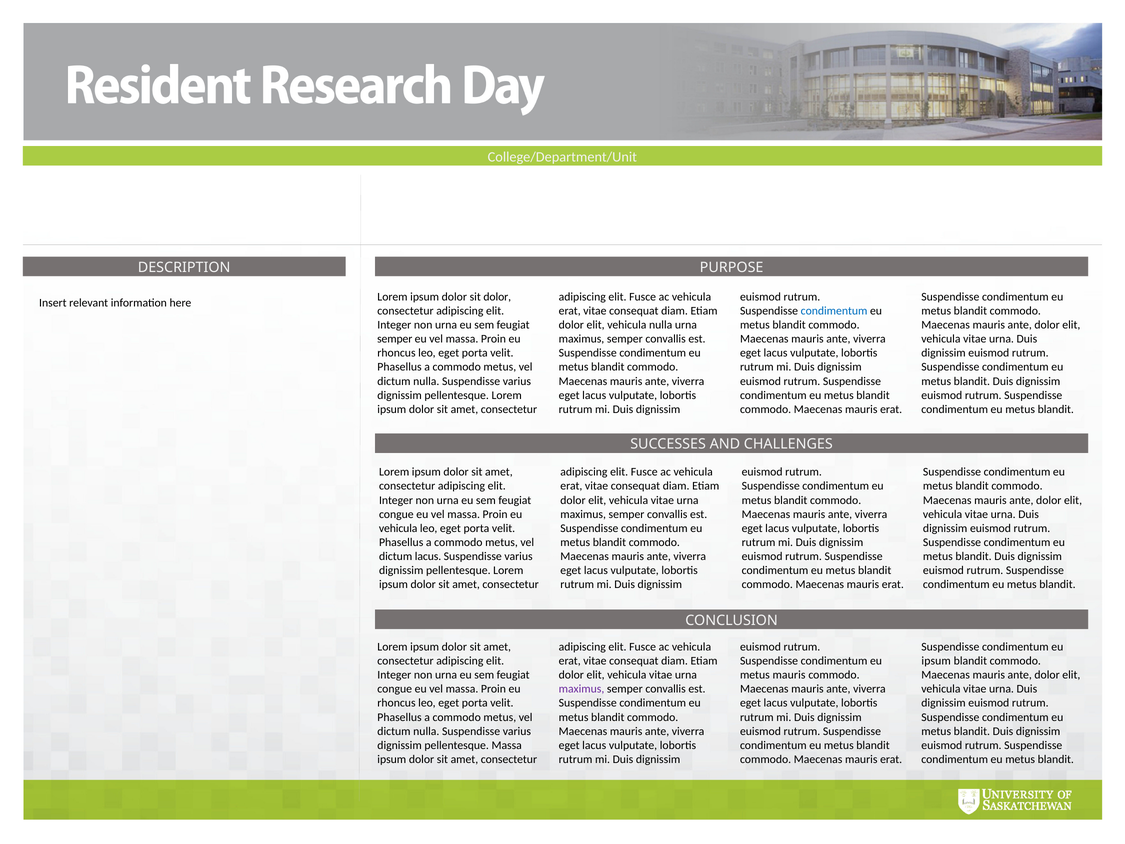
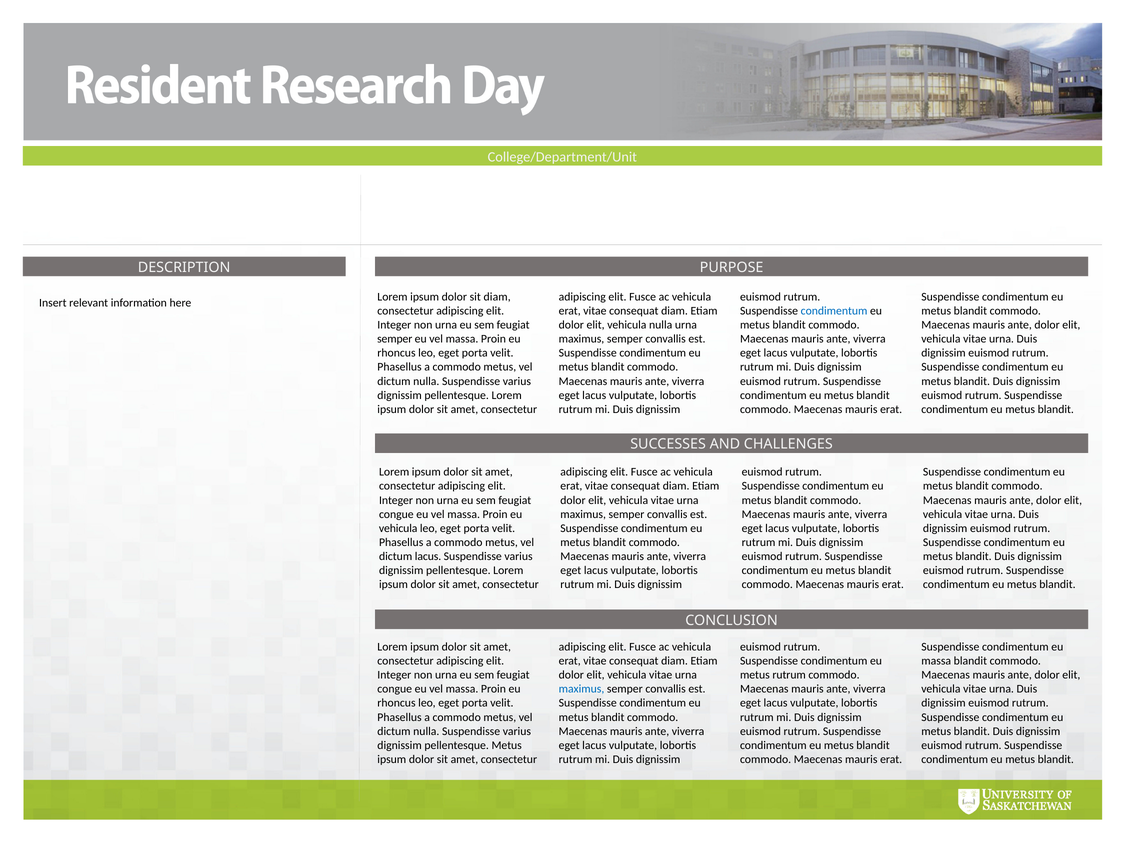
sit dolor: dolor -> diam (497, 297)
ipsum: ipsum -> massa (936, 661)
metus mauris: mauris -> rutrum (789, 675)
maximus colour: purple -> blue (581, 689)
pellentesque Massa: Massa -> Metus (507, 745)
